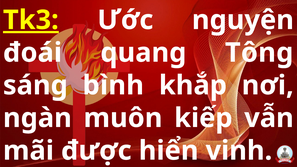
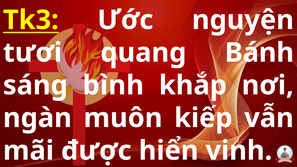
Tk3 underline: present -> none (31, 20)
đoái: đoái -> tươi (32, 53)
Tông: Tông -> Bánh (259, 53)
